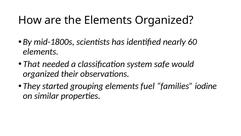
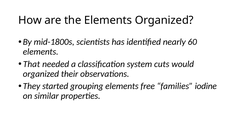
safe: safe -> cuts (162, 64)
fuel: fuel -> free (148, 86)
